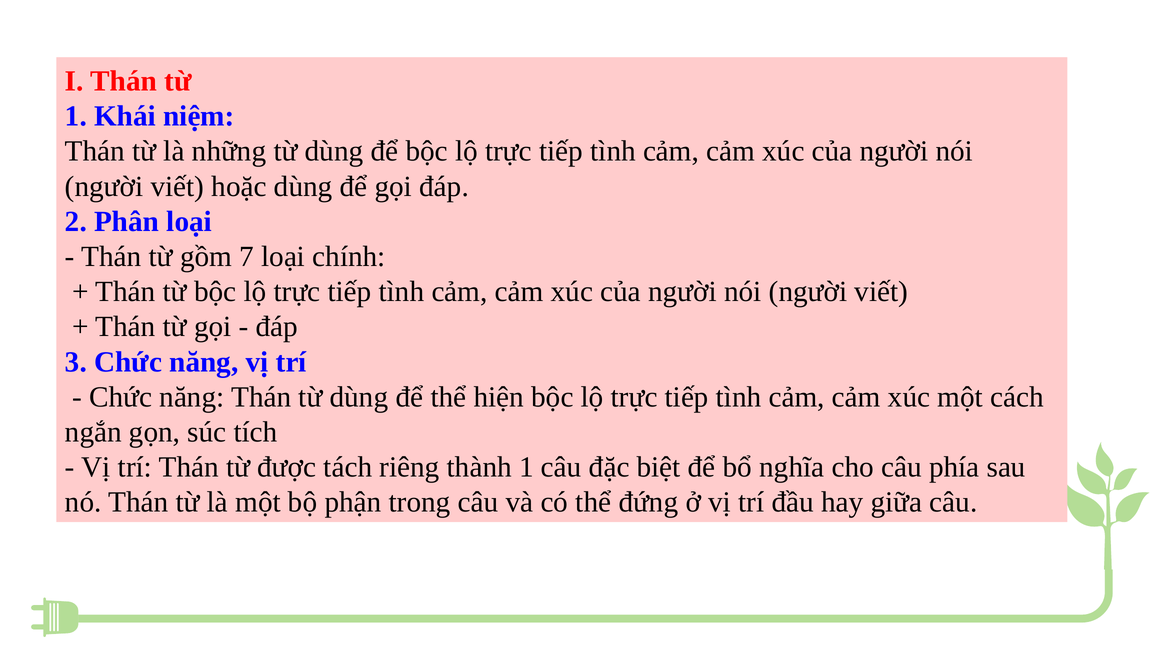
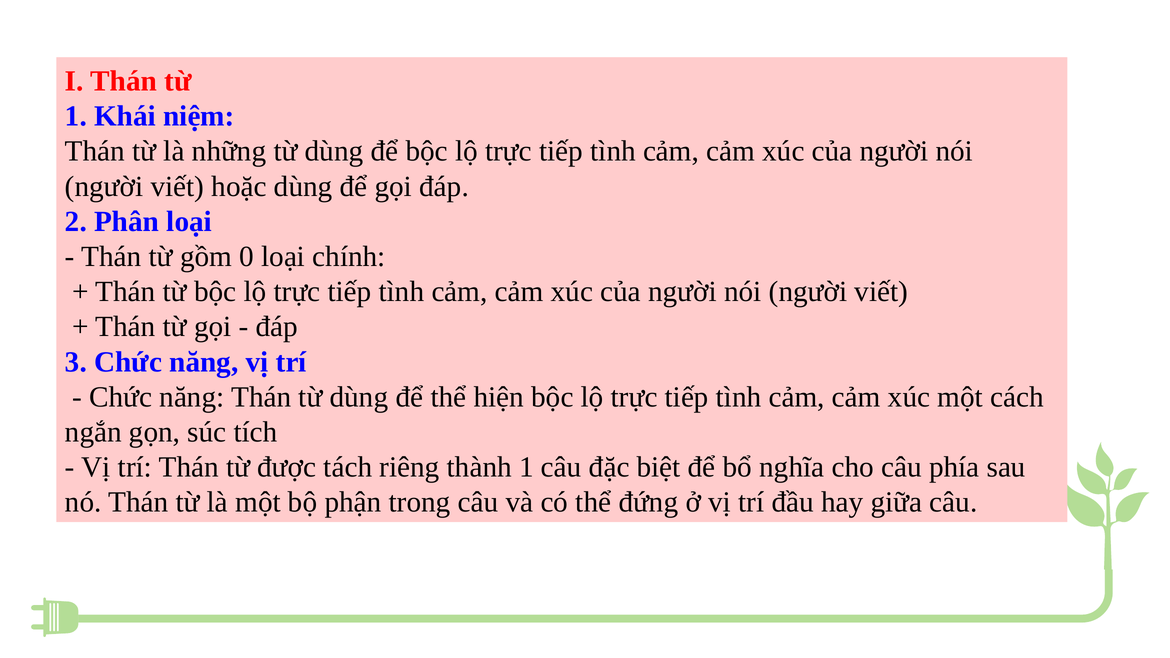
7: 7 -> 0 (247, 257)
